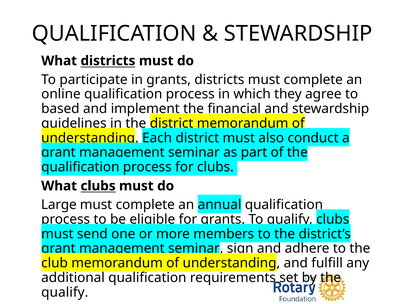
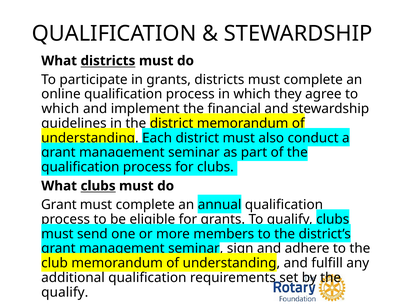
based: based -> which (60, 109)
Large: Large -> Grant (59, 205)
